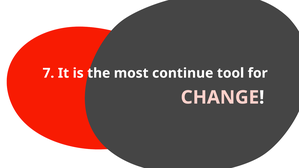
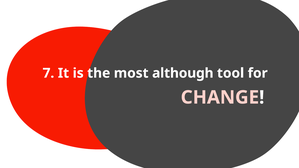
continue: continue -> although (183, 73)
